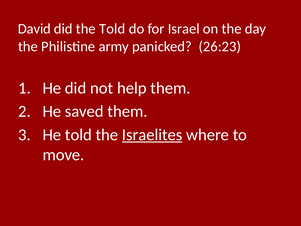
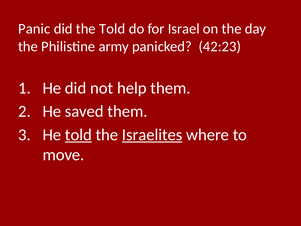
David: David -> Panic (34, 29)
26:23: 26:23 -> 42:23 (220, 46)
told underline: none -> present (78, 135)
